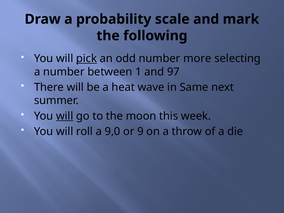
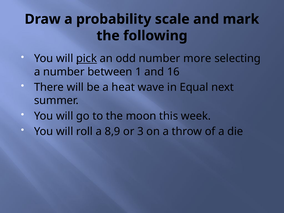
97: 97 -> 16 (173, 72)
Same: Same -> Equal (194, 87)
will underline: present -> none (65, 116)
9,0: 9,0 -> 8,9 (113, 131)
9: 9 -> 3 (140, 131)
